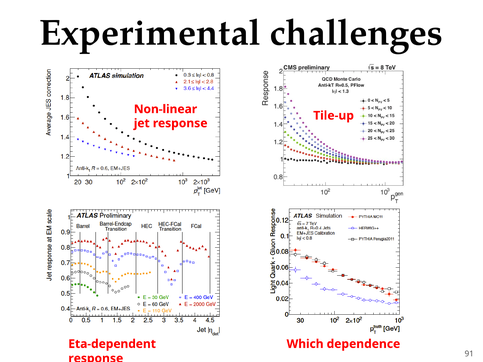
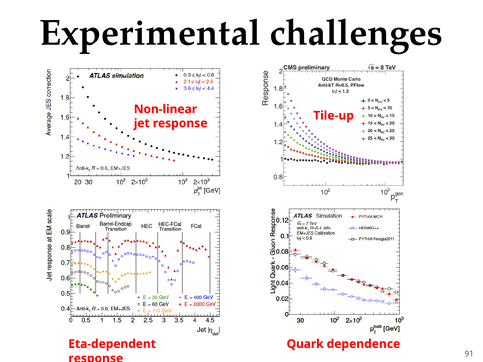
Which: Which -> Quark (305, 344)
